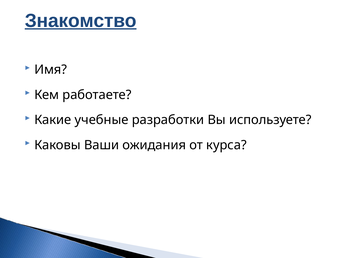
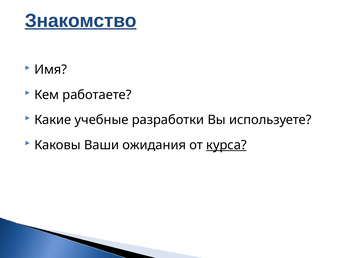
курса underline: none -> present (226, 145)
